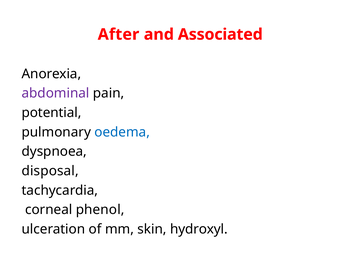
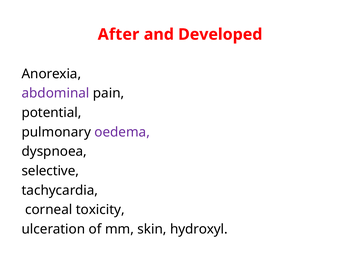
Associated: Associated -> Developed (220, 34)
oedema colour: blue -> purple (122, 132)
disposal: disposal -> selective (50, 171)
phenol: phenol -> toxicity (100, 210)
